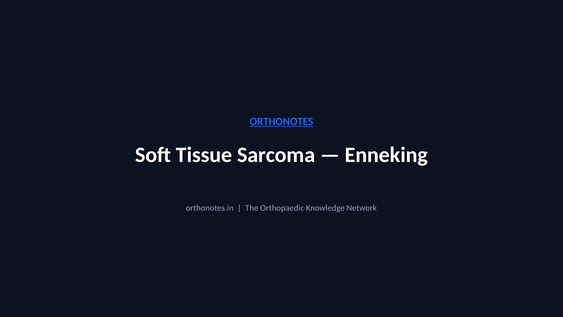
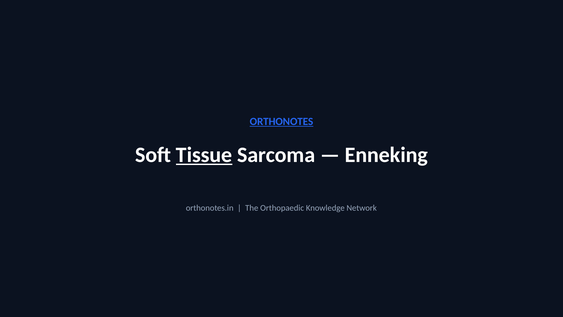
Tissue underline: none -> present (204, 155)
